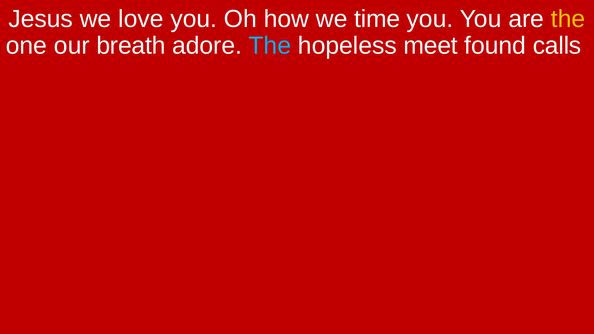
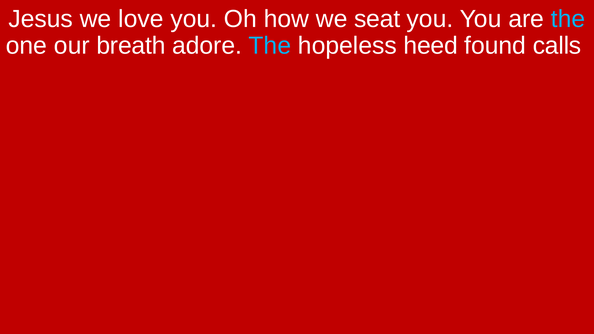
time: time -> seat (377, 19)
the colour: yellow -> light blue (568, 19)
meet: meet -> heed (431, 46)
